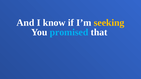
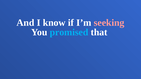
seeking colour: yellow -> pink (109, 23)
